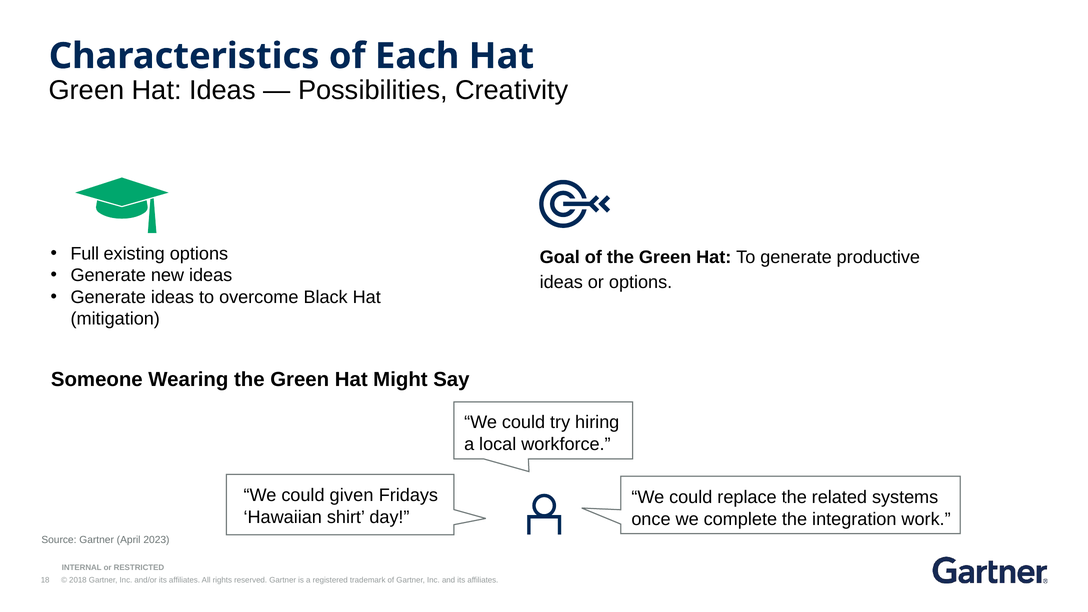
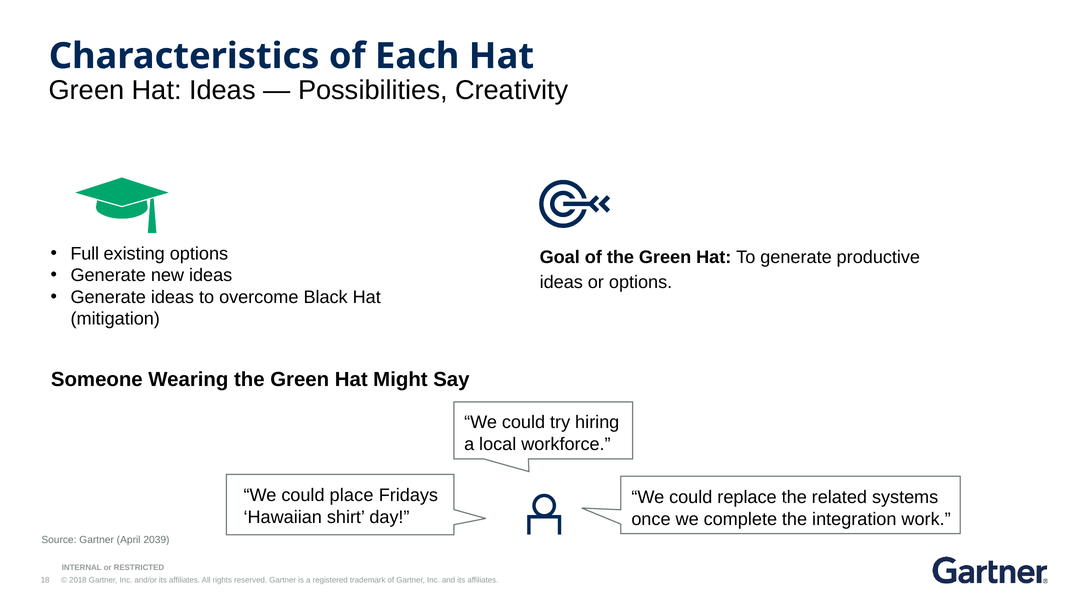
given: given -> place (352, 495)
2023: 2023 -> 2039 (156, 540)
